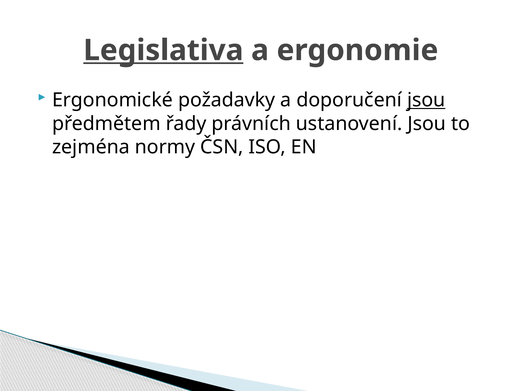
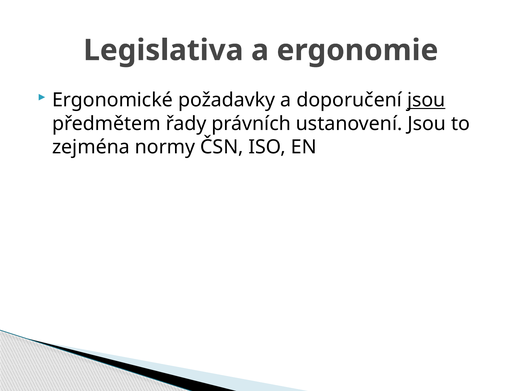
Legislativa underline: present -> none (163, 50)
